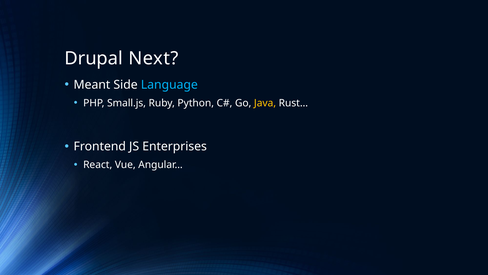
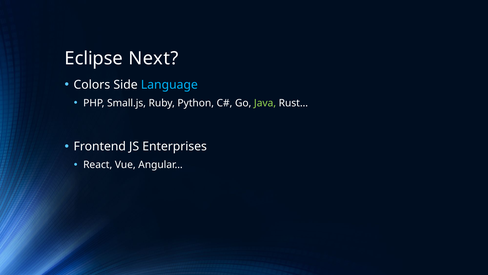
Drupal: Drupal -> Eclipse (94, 58)
Meant: Meant -> Colors (92, 85)
Java colour: yellow -> light green (265, 103)
